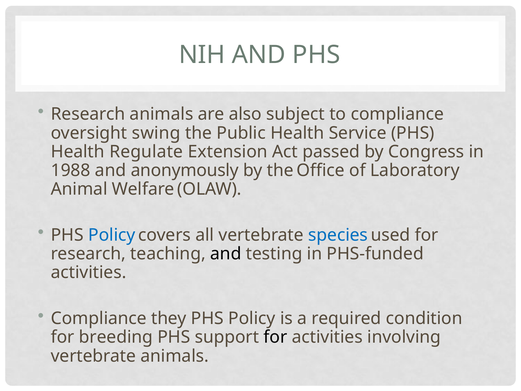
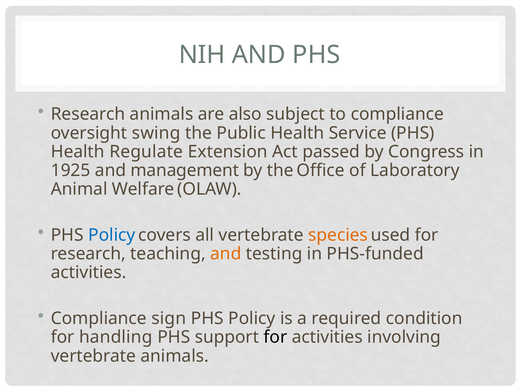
1988: 1988 -> 1925 (71, 170)
anonymously: anonymously -> management (185, 170)
species colour: blue -> orange (338, 235)
and colour: black -> orange (226, 254)
they: they -> sign (169, 318)
breeding: breeding -> handling (116, 337)
